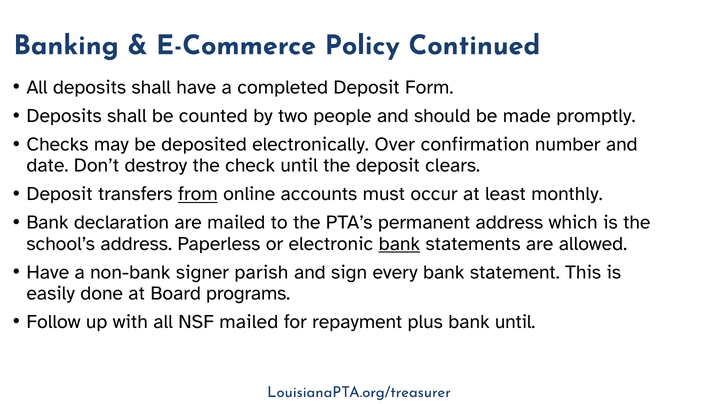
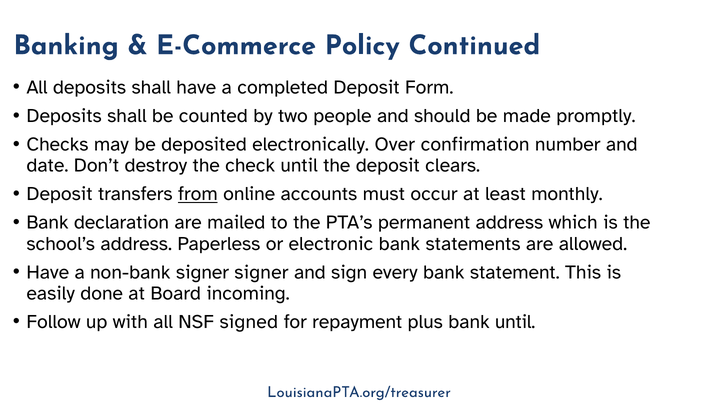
bank underline: present -> none (399, 244)
signer parish: parish -> signer (261, 272)
programs: programs -> incoming (248, 293)
NSF mailed: mailed -> signed (249, 322)
